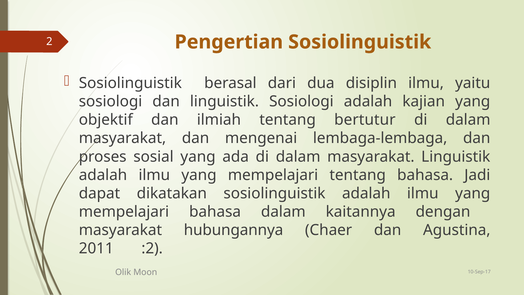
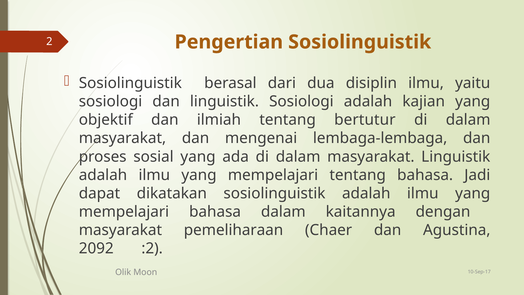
hubungannya: hubungannya -> pemeliharaan (234, 230)
2011: 2011 -> 2092 (96, 248)
